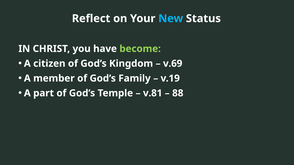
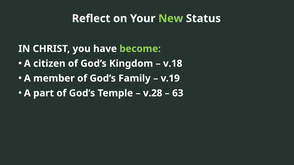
New colour: light blue -> light green (171, 19)
v.69: v.69 -> v.18 (173, 64)
v.81: v.81 -> v.28 (153, 93)
88: 88 -> 63 (178, 93)
